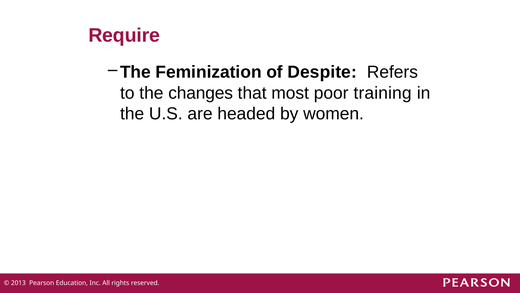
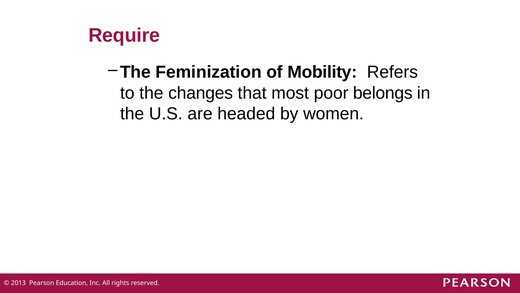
Despite: Despite -> Mobility (322, 72)
training: training -> belongs (383, 93)
